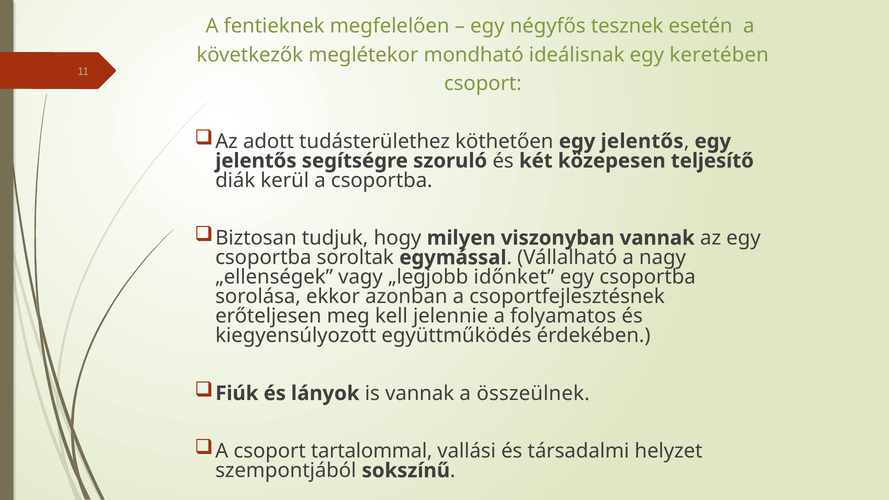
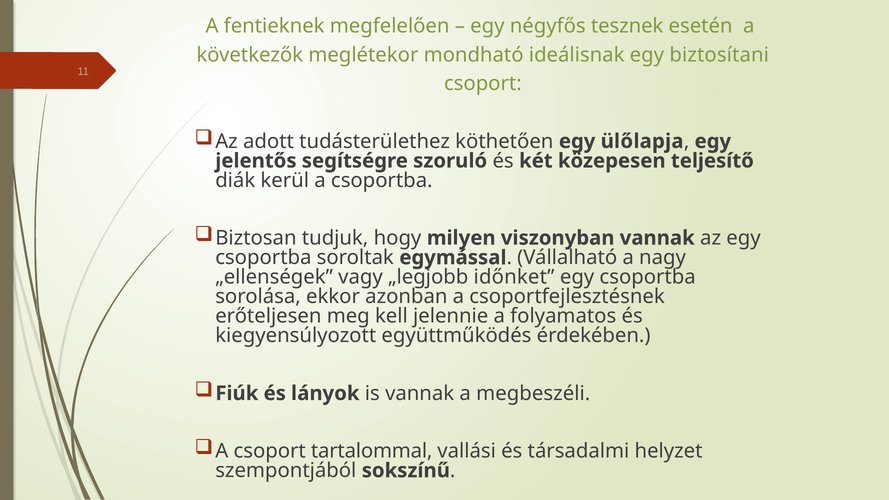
keretében: keretében -> biztosítani (719, 55)
köthetően egy jelentős: jelentős -> ülőlapja (642, 141)
összeülnek: összeülnek -> megbeszéli (533, 393)
